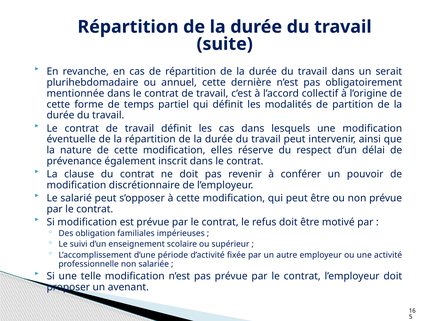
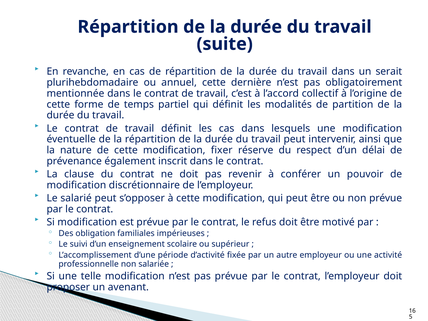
elles: elles -> fixer (222, 150)
